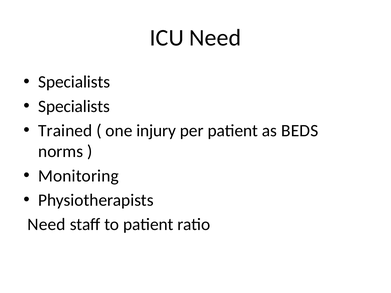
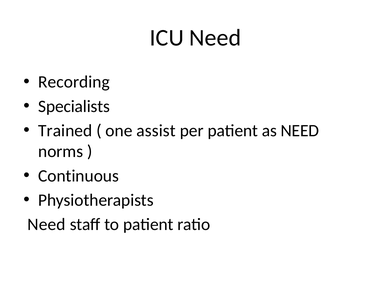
Specialists: Specialists -> Recording (74, 82)
injury: injury -> assist (156, 131)
as BEDS: BEDS -> NEED (300, 131)
Monitoring: Monitoring -> Continuous (78, 176)
